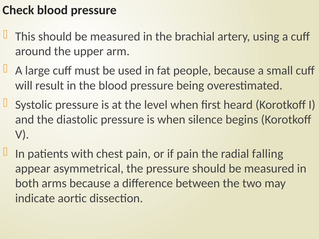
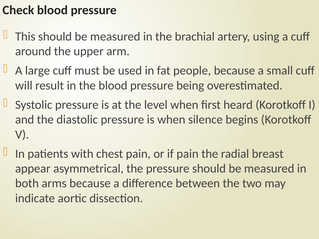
falling: falling -> breast (268, 154)
